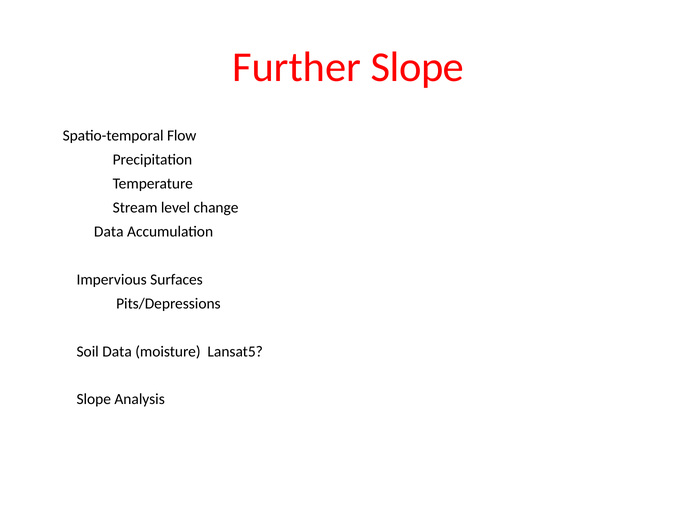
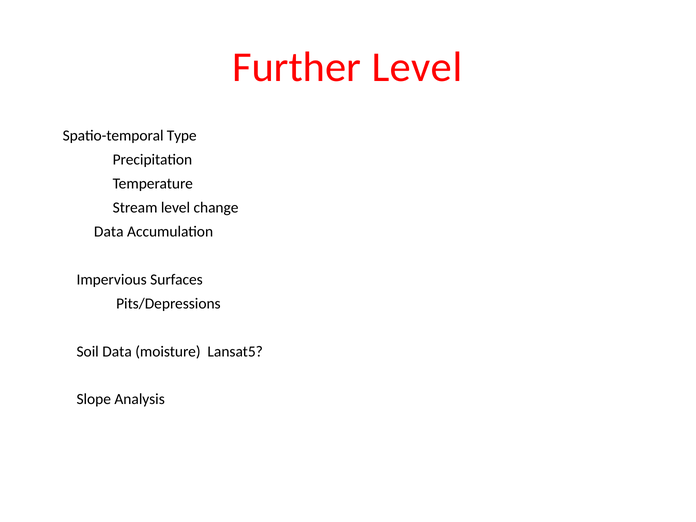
Further Slope: Slope -> Level (417, 67)
Flow: Flow -> Type (182, 136)
